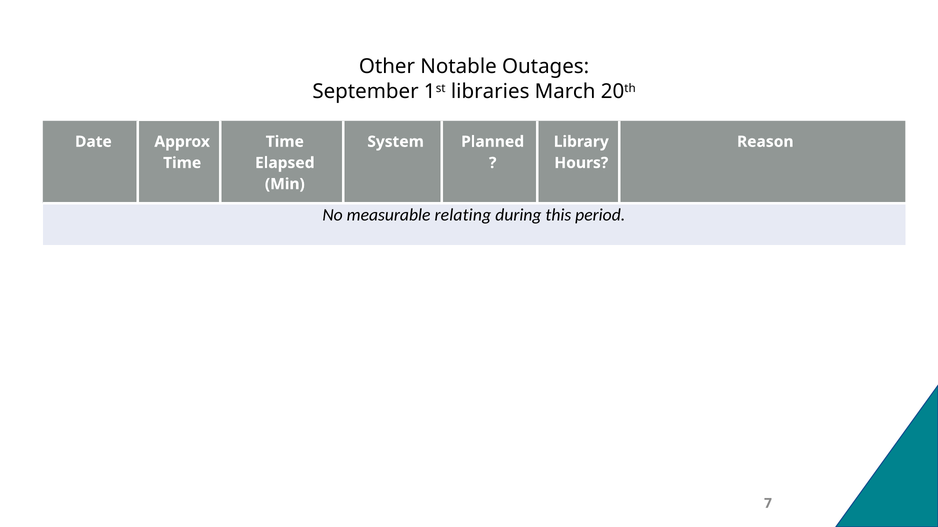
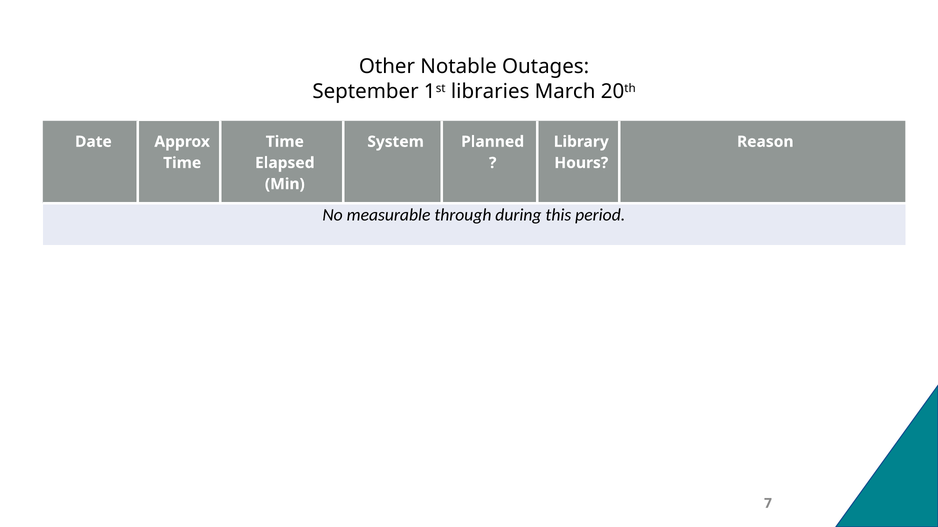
relating: relating -> through (463, 215)
